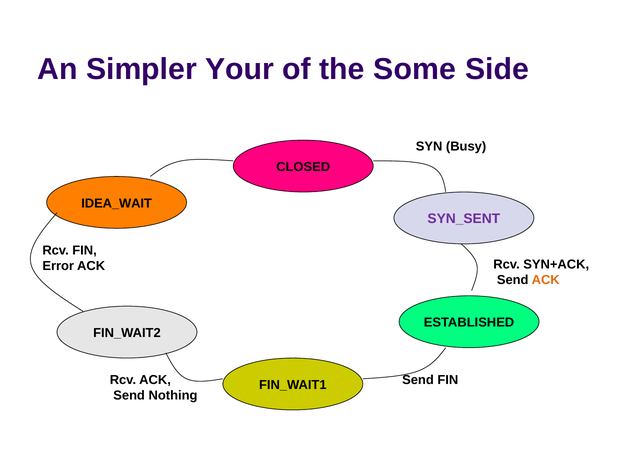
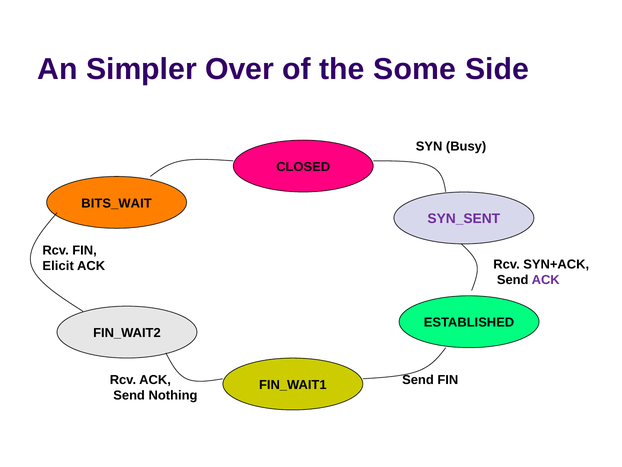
Your: Your -> Over (240, 69)
IDEA_WAIT: IDEA_WAIT -> BITS_WAIT (117, 203)
Error: Error -> Elicit (58, 266)
ACK colour: orange -> purple (546, 280)
